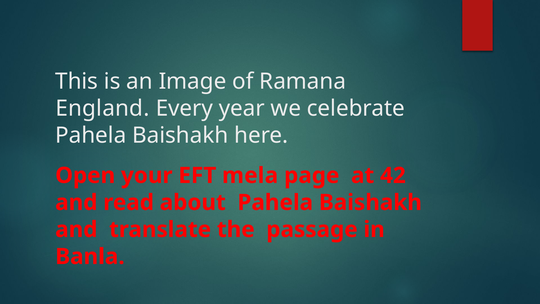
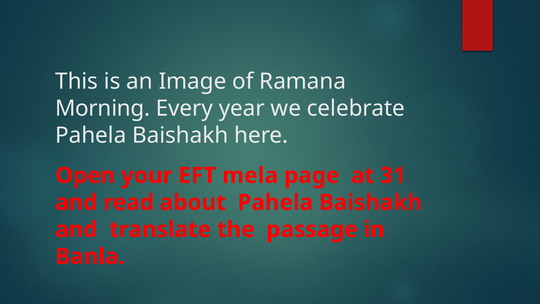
England: England -> Morning (103, 108)
42: 42 -> 31 (393, 175)
